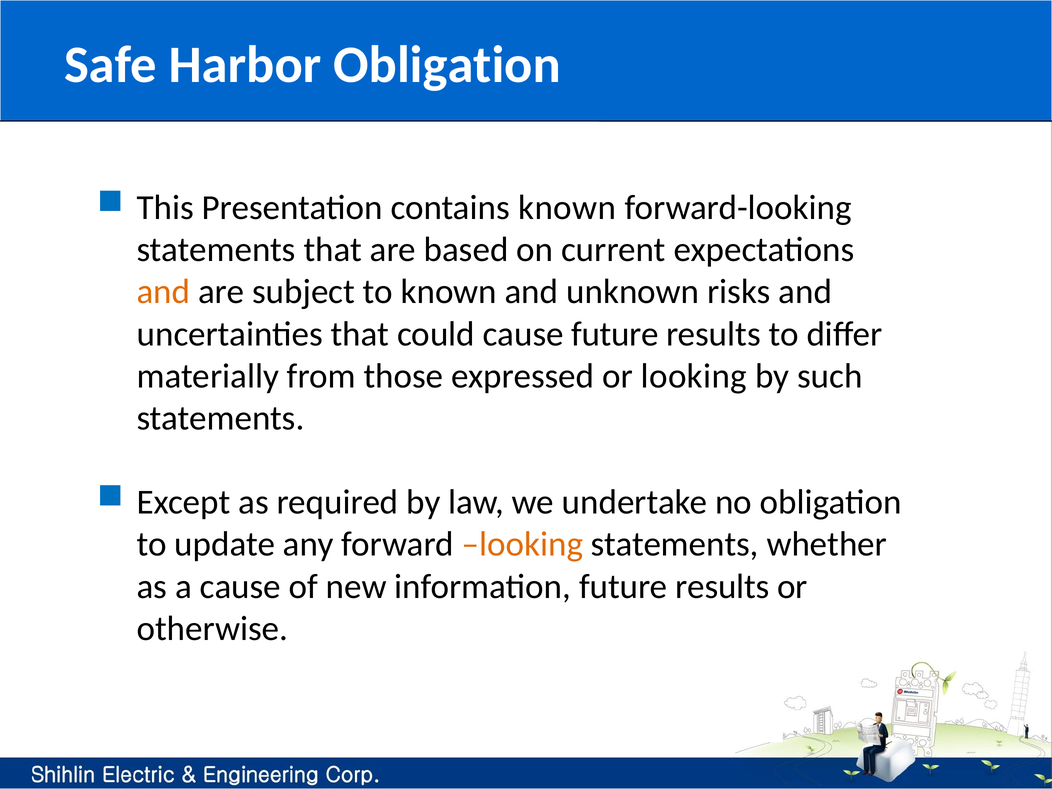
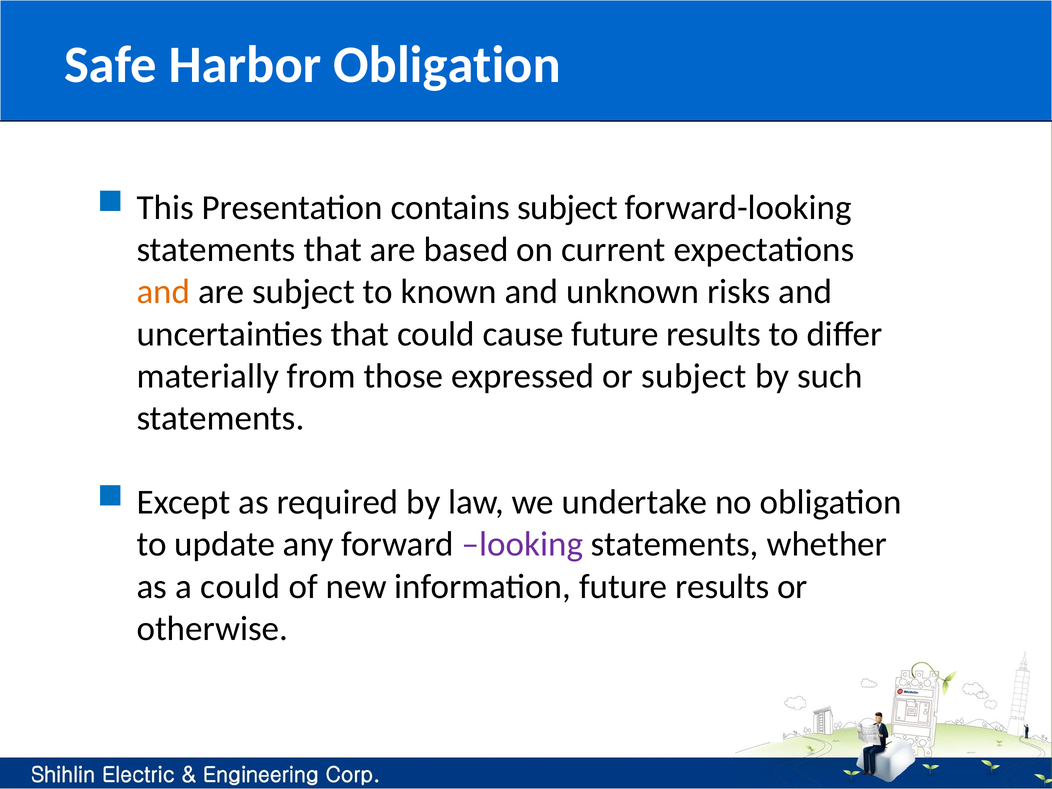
contains known: known -> subject (567, 208)
or looking: looking -> subject (694, 376)
looking colour: orange -> purple (522, 544)
a cause: cause -> could (240, 586)
